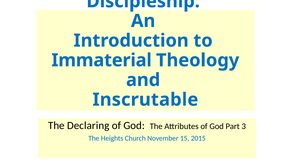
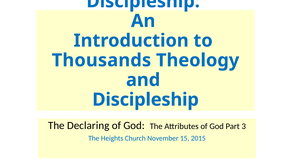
Immaterial: Immaterial -> Thousands (101, 60)
Inscrutable: Inscrutable -> Discipleship (146, 99)
